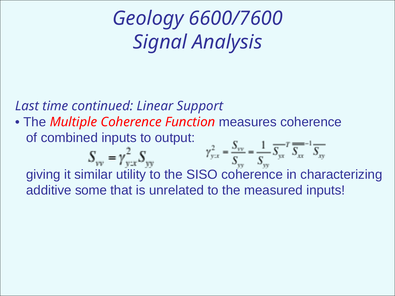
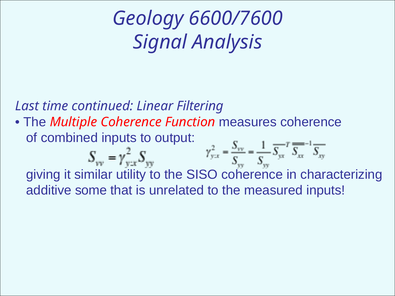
Support: Support -> Filtering (200, 106)
